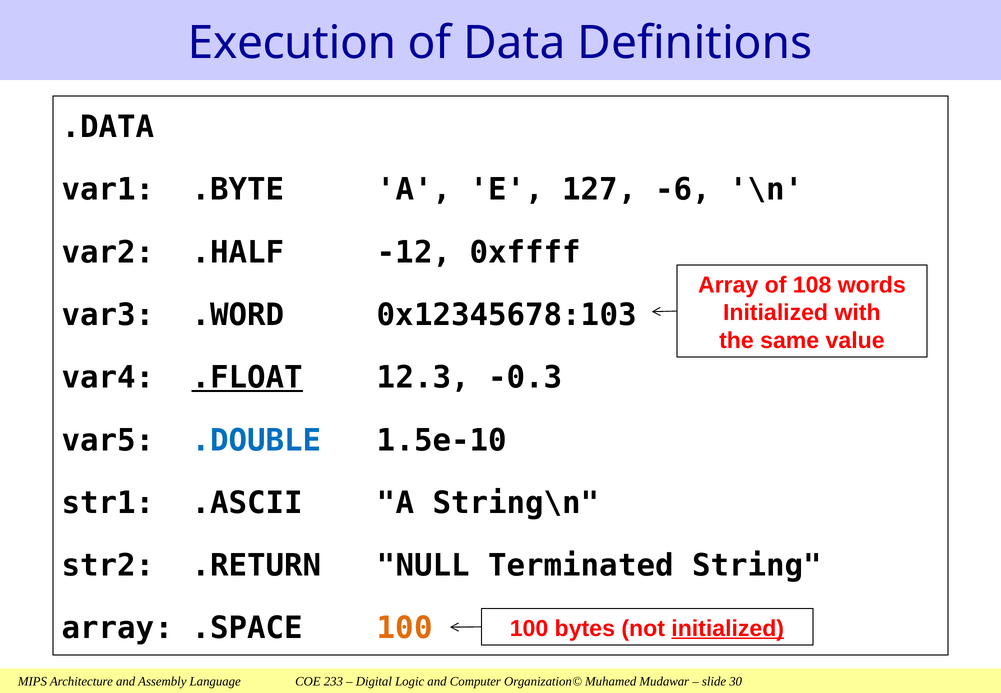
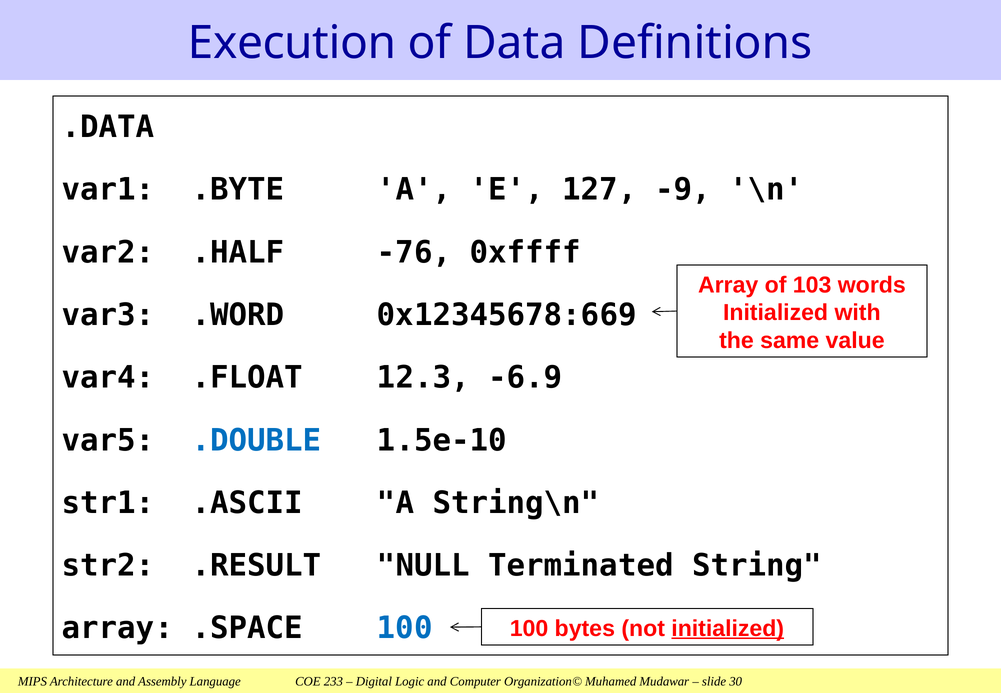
-6: -6 -> -9 (683, 190)
-12: -12 -> -76 (414, 252)
108: 108 -> 103 (812, 285)
0x12345678:103: 0x12345678:103 -> 0x12345678:669 (507, 315)
.FLOAT underline: present -> none (247, 378)
-0.3: -0.3 -> -6.9 (525, 378)
.RETURN: .RETURN -> .RESULT (256, 566)
100 colour: orange -> blue (405, 628)
